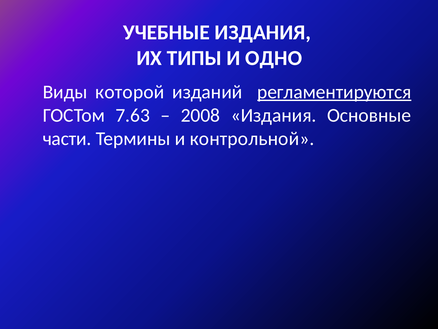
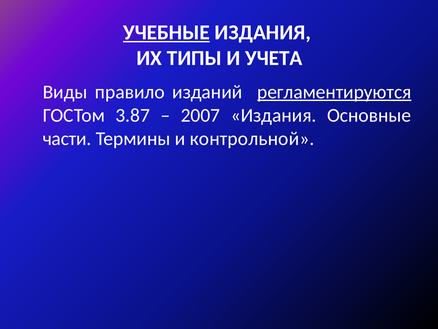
УЧЕБНЫЕ underline: none -> present (166, 32)
ОДНО: ОДНО -> УЧЕТА (274, 58)
которой: которой -> правило (130, 92)
7.63: 7.63 -> 3.87 (133, 115)
2008: 2008 -> 2007 (200, 115)
